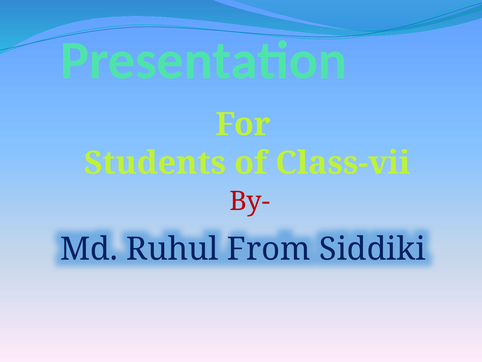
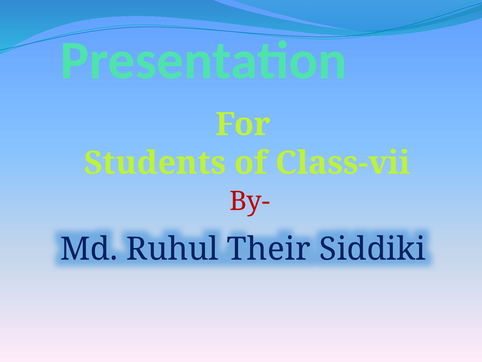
From: From -> Their (269, 249)
